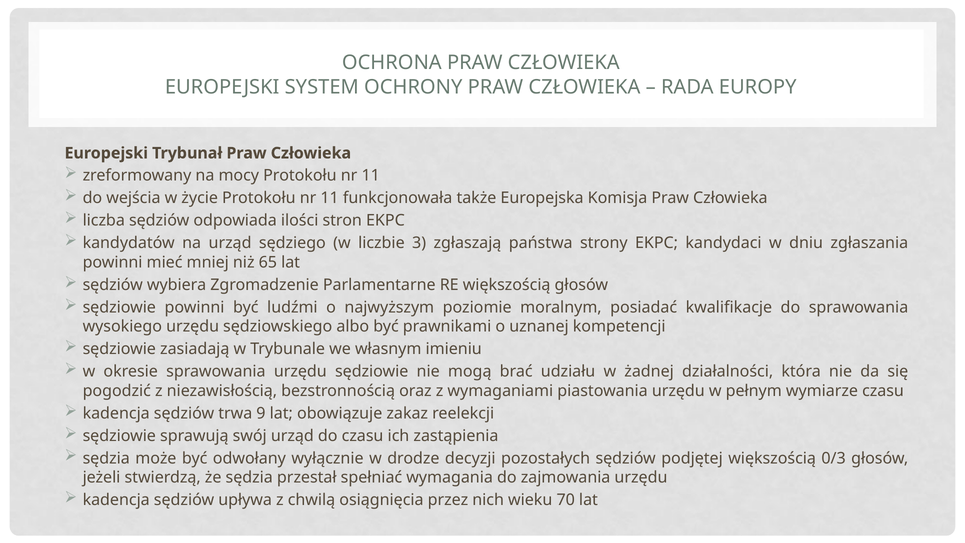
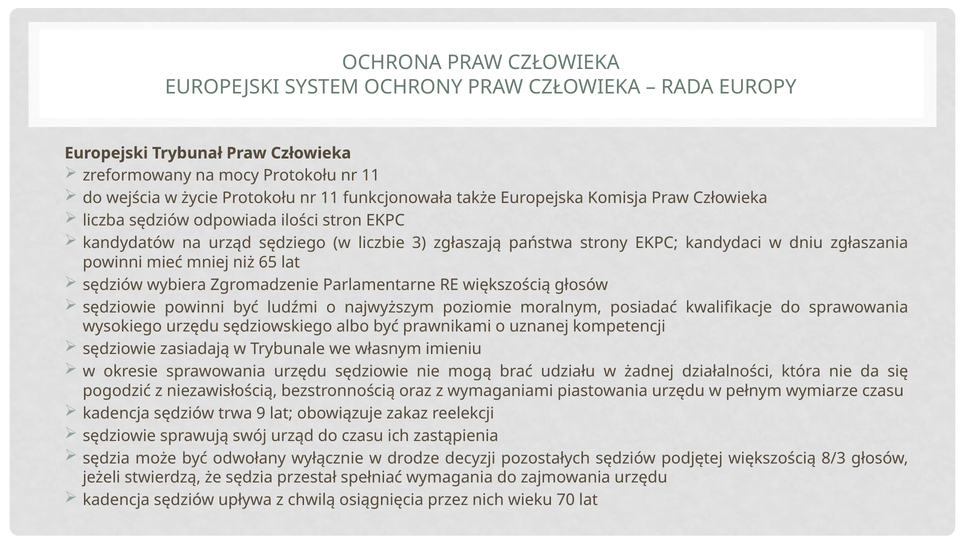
0/3: 0/3 -> 8/3 (834, 458)
